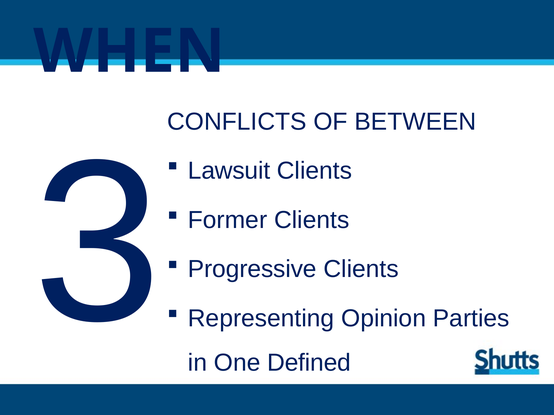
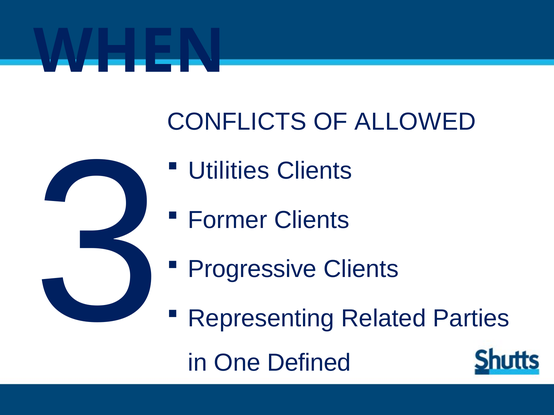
BETWEEN: BETWEEN -> ALLOWED (415, 122)
Lawsuit: Lawsuit -> Utilities (229, 171)
Opinion: Opinion -> Related (384, 319)
